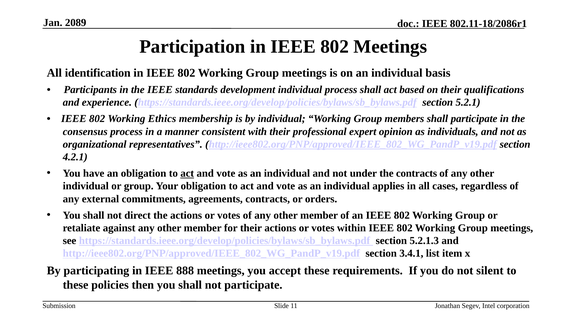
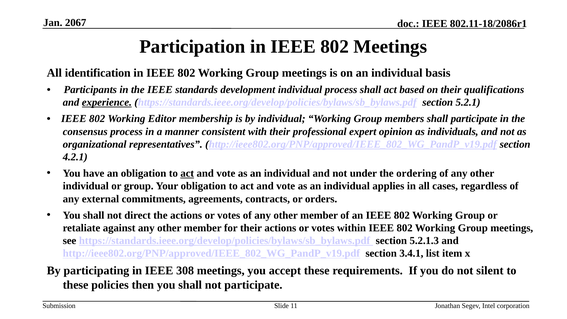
2089: 2089 -> 2067 (76, 23)
experience underline: none -> present (107, 102)
Ethics: Ethics -> Editor (162, 119)
the contracts: contracts -> ordering (416, 173)
888: 888 -> 308 (185, 271)
